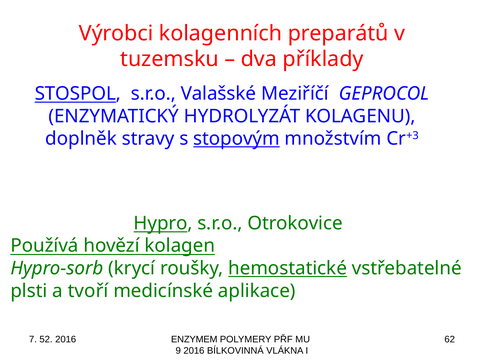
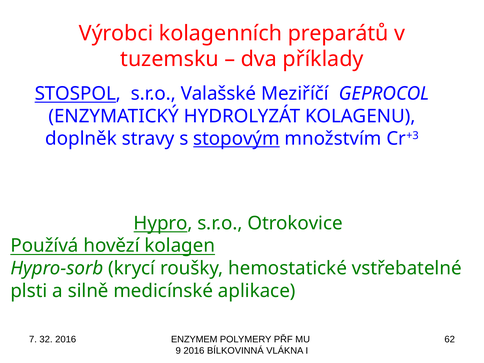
hemostatické underline: present -> none (288, 268)
tvoří: tvoří -> silně (88, 291)
52: 52 -> 32 (46, 339)
